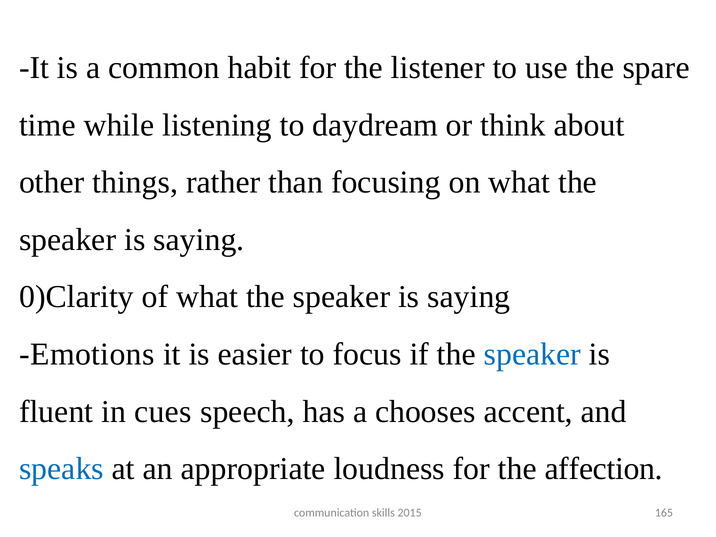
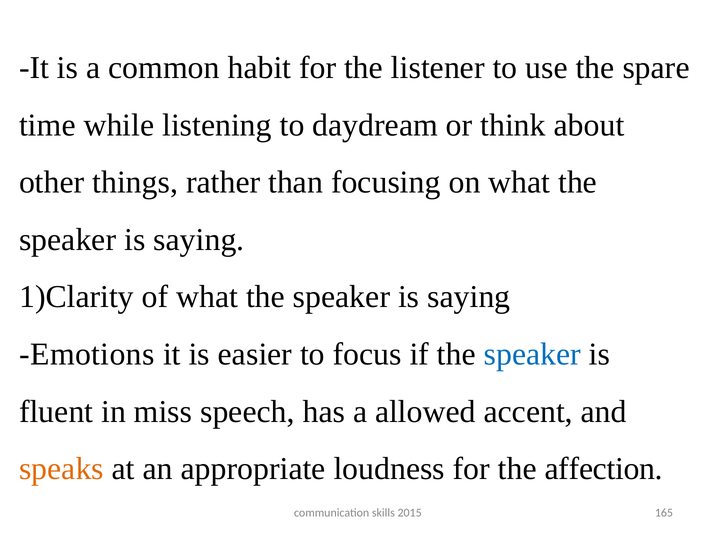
0)Clarity: 0)Clarity -> 1)Clarity (76, 297)
cues: cues -> miss (163, 412)
chooses: chooses -> allowed (425, 412)
speaks colour: blue -> orange (61, 469)
